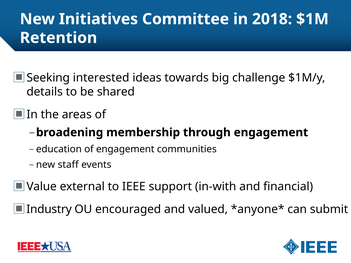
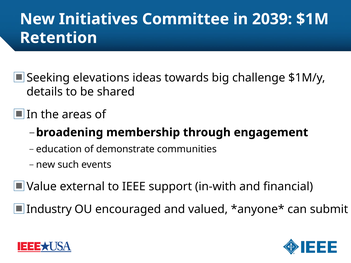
2018: 2018 -> 2039 (272, 19)
interested: interested -> elevations (101, 78)
of engagement: engagement -> demonstrate (125, 149)
staff: staff -> such (68, 165)
